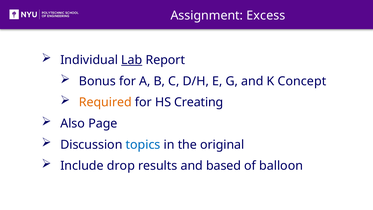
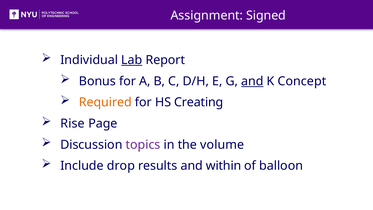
Excess: Excess -> Signed (266, 16)
and underline: none -> present (252, 81)
Also: Also -> Rise (73, 123)
topics colour: blue -> purple (143, 145)
original: original -> volume (222, 145)
based: based -> within (224, 166)
